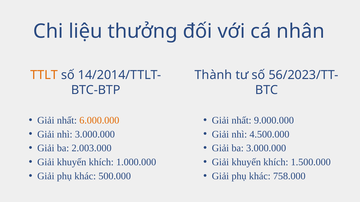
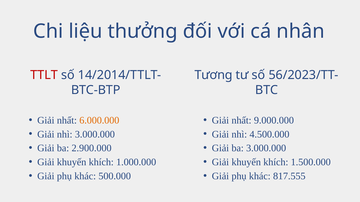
TTLT colour: orange -> red (44, 75)
Thành: Thành -> Tương (214, 75)
2.003.000: 2.003.000 -> 2.900.000 (92, 149)
758.000: 758.000 -> 817.555 (289, 177)
